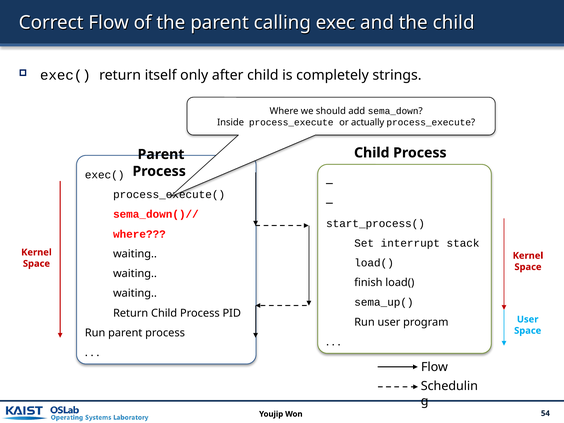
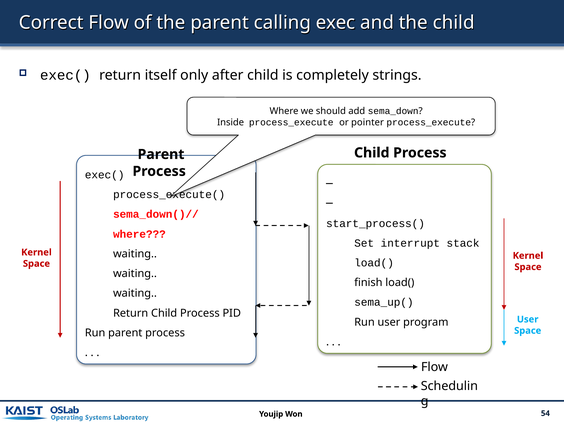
actually: actually -> pointer (368, 122)
